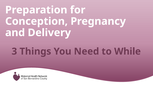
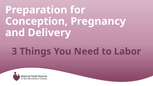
While: While -> Labor (128, 51)
